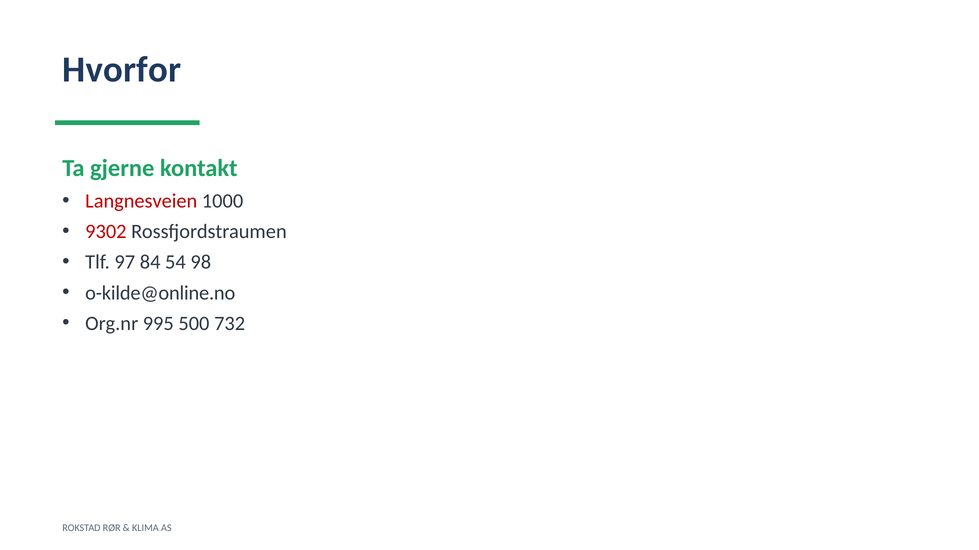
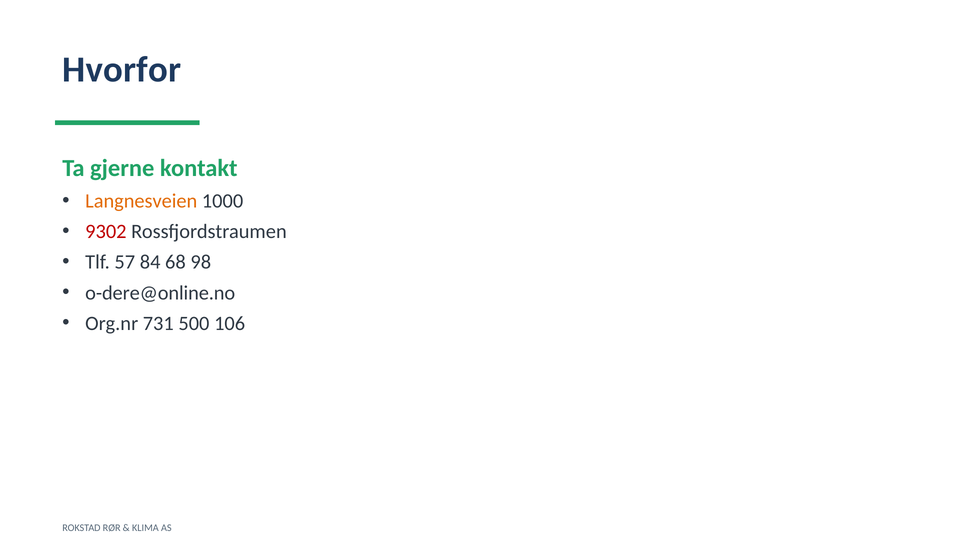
Langnesveien colour: red -> orange (141, 201)
97: 97 -> 57 (125, 263)
54: 54 -> 68 (175, 263)
o-kilde@online.no: o-kilde@online.no -> o-dere@online.no (160, 293)
995: 995 -> 731 (158, 324)
732: 732 -> 106 (230, 324)
